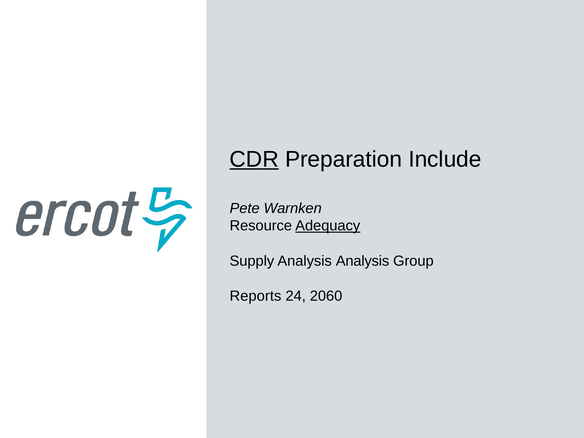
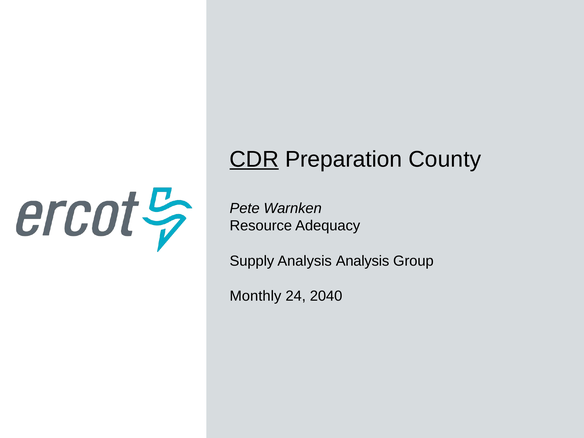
Include: Include -> County (445, 159)
Adequacy underline: present -> none (328, 226)
Reports: Reports -> Monthly (255, 296)
2060: 2060 -> 2040 (326, 296)
